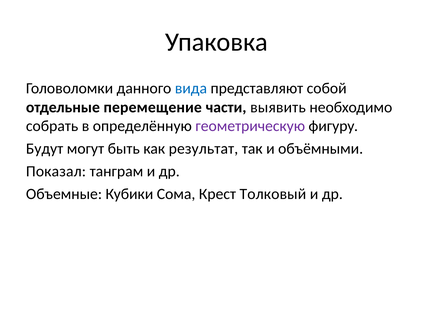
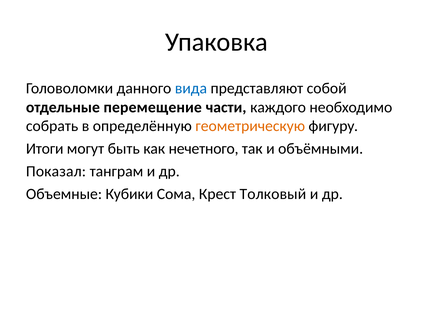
выявить: выявить -> каждого (278, 107)
геометрическую colour: purple -> orange (250, 126)
Будут: Будут -> Итоги (45, 149)
результат: результат -> нечетного (204, 149)
